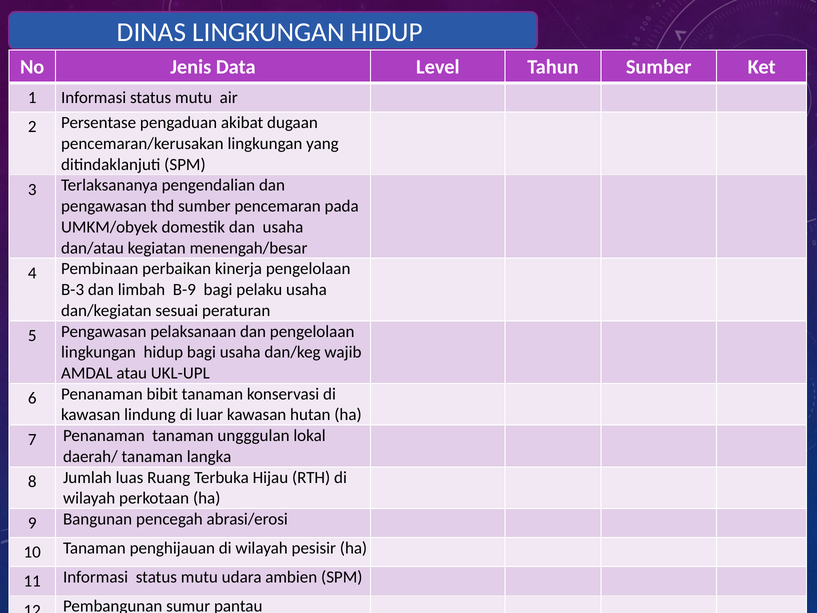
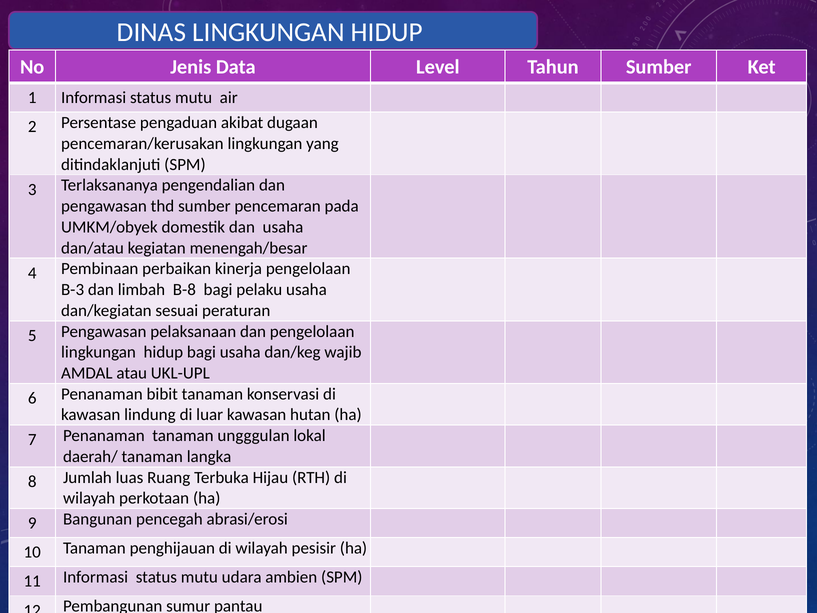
B-9: B-9 -> B-8 (184, 290)
